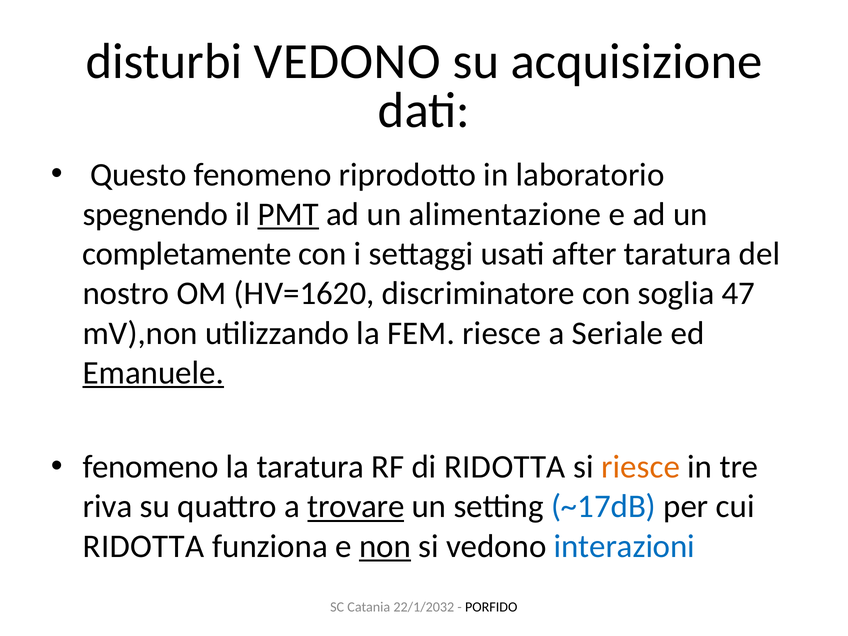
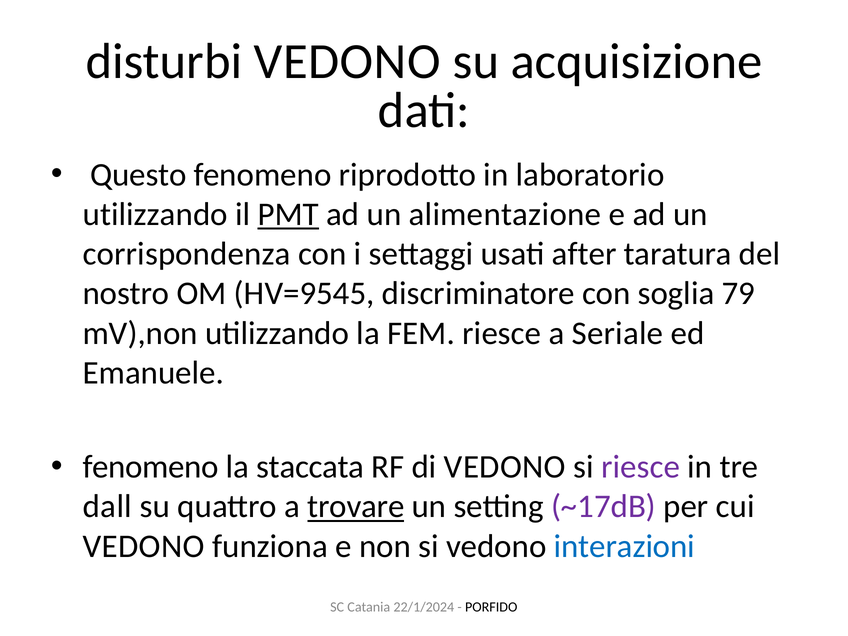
spegnendo: spegnendo -> utilizzando (155, 214)
completamente: completamente -> corrispondenza (187, 254)
HV=1620: HV=1620 -> HV=9545 (304, 294)
47: 47 -> 79 (738, 294)
Emanuele underline: present -> none (153, 373)
la taratura: taratura -> staccata (310, 467)
di RIDOTTA: RIDOTTA -> VEDONO (505, 467)
riesce colour: orange -> purple (641, 467)
riva: riva -> dall (107, 507)
~17dB colour: blue -> purple (603, 507)
RIDOTTA: RIDOTTA -> VEDONO (144, 546)
non underline: present -> none (385, 546)
22/1/2032: 22/1/2032 -> 22/1/2024 (424, 607)
